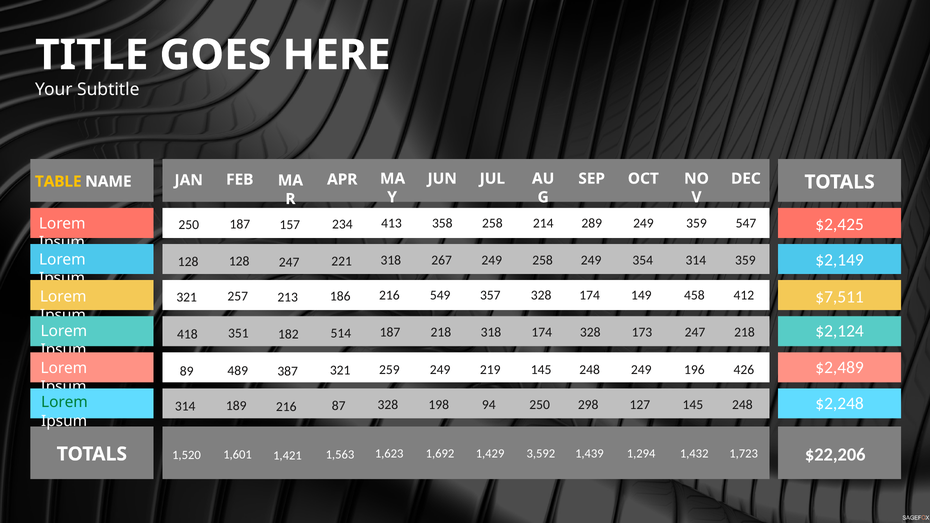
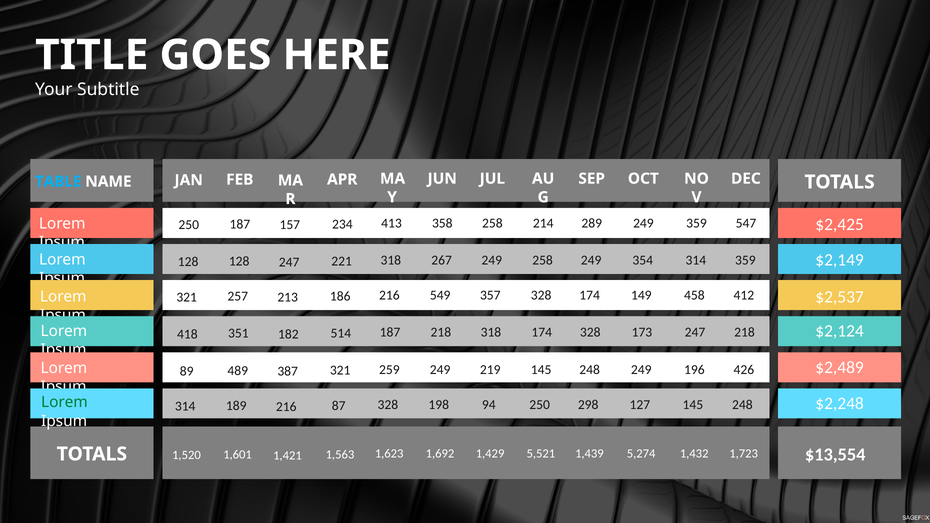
TABLE colour: yellow -> light blue (58, 182)
$7,511: $7,511 -> $2,537 (840, 297)
$22,206: $22,206 -> $13,554 (835, 455)
3,592: 3,592 -> 5,521 (541, 454)
1,294: 1,294 -> 5,274 (641, 454)
